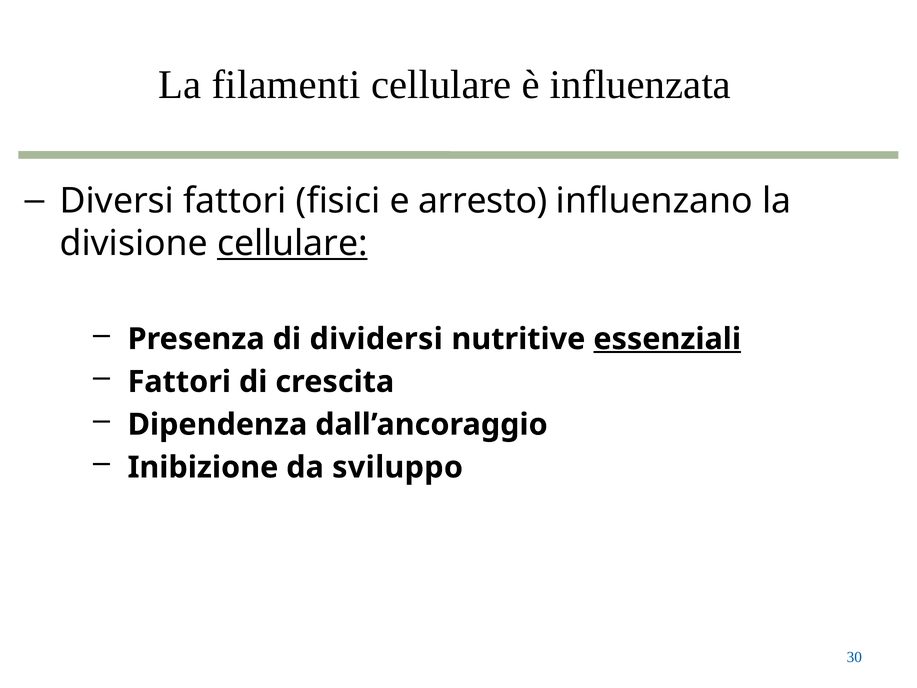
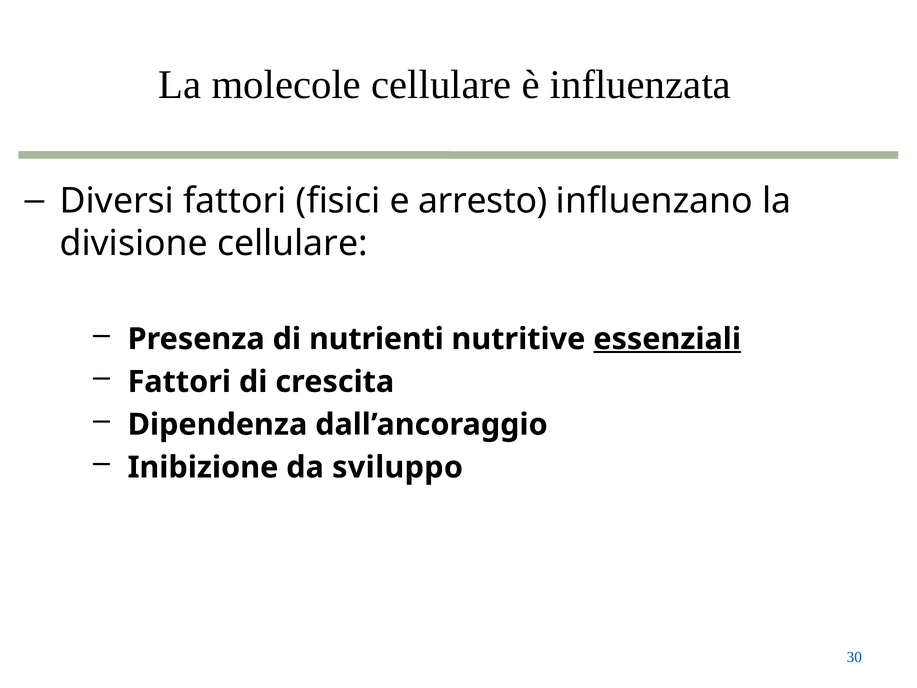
filamenti: filamenti -> molecole (286, 85)
cellulare underline: present -> none (292, 244)
dividersi: dividersi -> nutrienti (376, 339)
